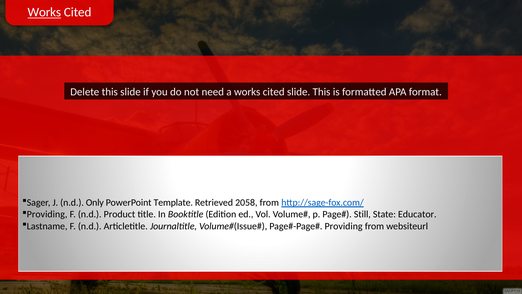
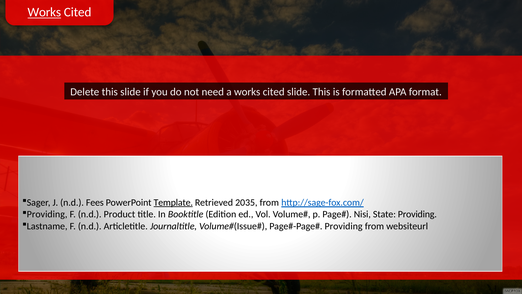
Only: Only -> Fees (95, 202)
Template underline: none -> present (173, 202)
2058: 2058 -> 2035 (246, 202)
Still: Still -> Nisi (362, 214)
State Educator: Educator -> Providing (417, 214)
